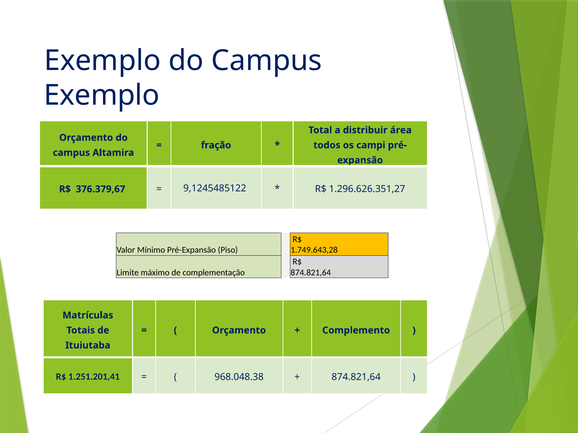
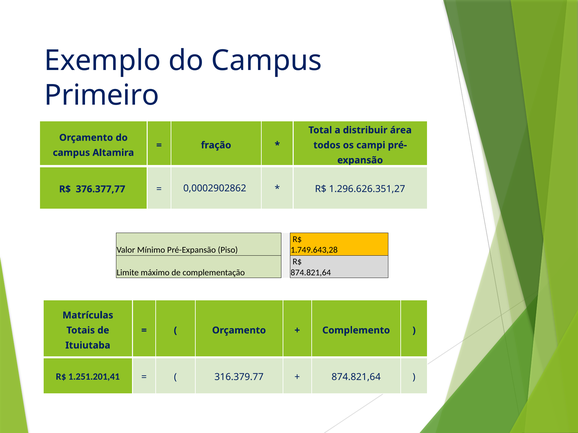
Exemplo: Exemplo -> Primeiro (102, 95)
376.379,67: 376.379,67 -> 376.377,77 (101, 189)
9,1245485122: 9,1245485122 -> 0,0002902862 (215, 189)
968.048.38: 968.048.38 -> 316.379.77 (239, 378)
